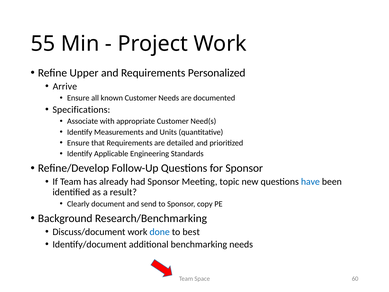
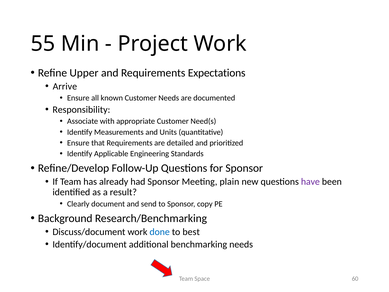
Personalized: Personalized -> Expectations (217, 73)
Specifications: Specifications -> Responsibility (81, 110)
topic: topic -> plain (229, 182)
have colour: blue -> purple (310, 182)
